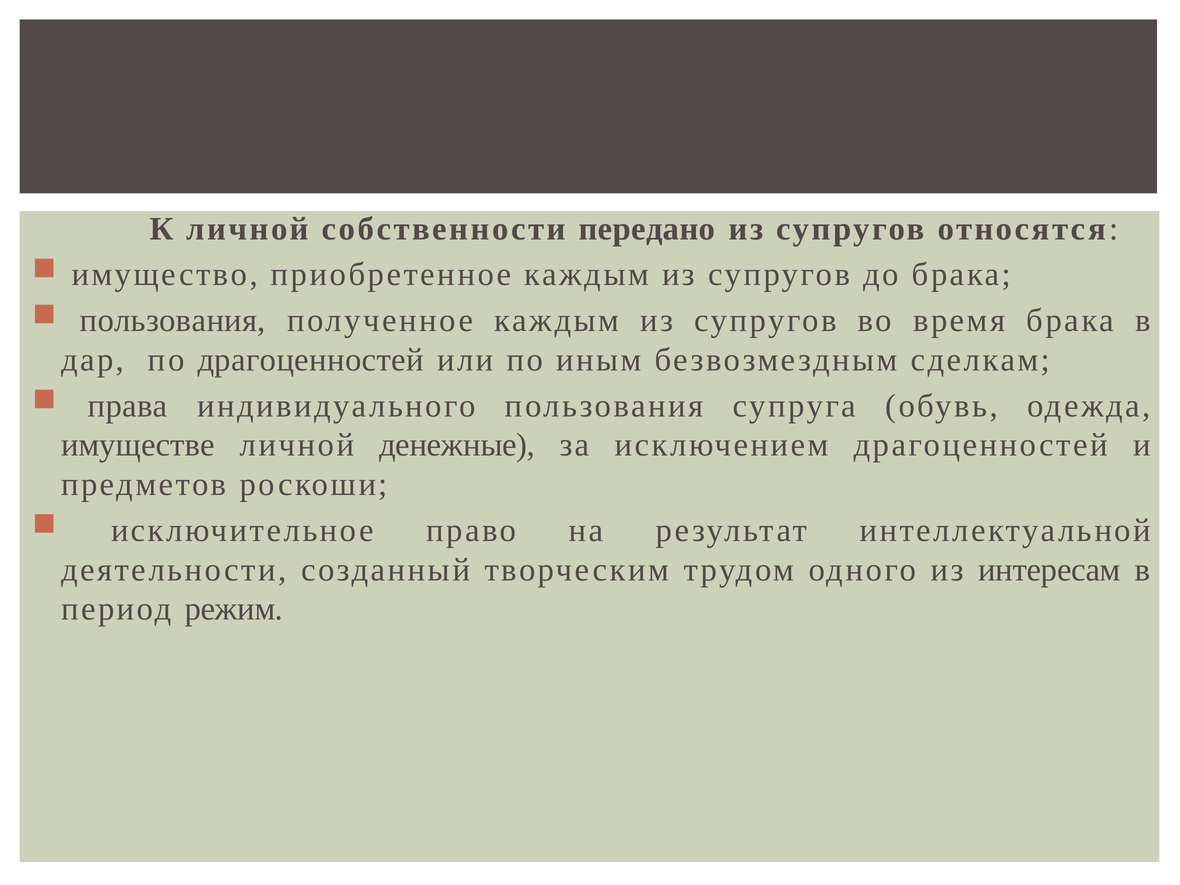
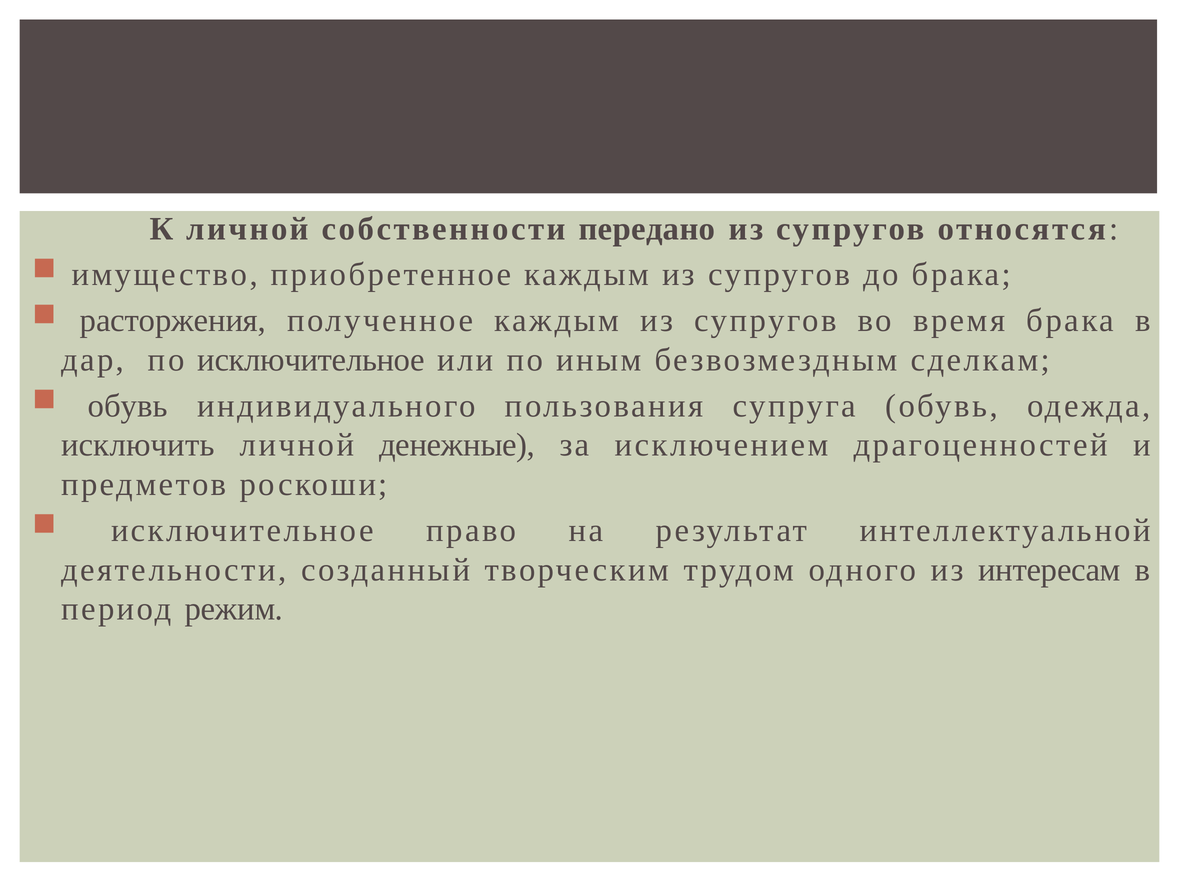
пользования: пользования -> расторжения (173, 321)
по драгоценностей: драгоценностей -> исключительное (311, 360)
права: права -> обувь (128, 406)
имуществе: имуществе -> исключить (138, 445)
